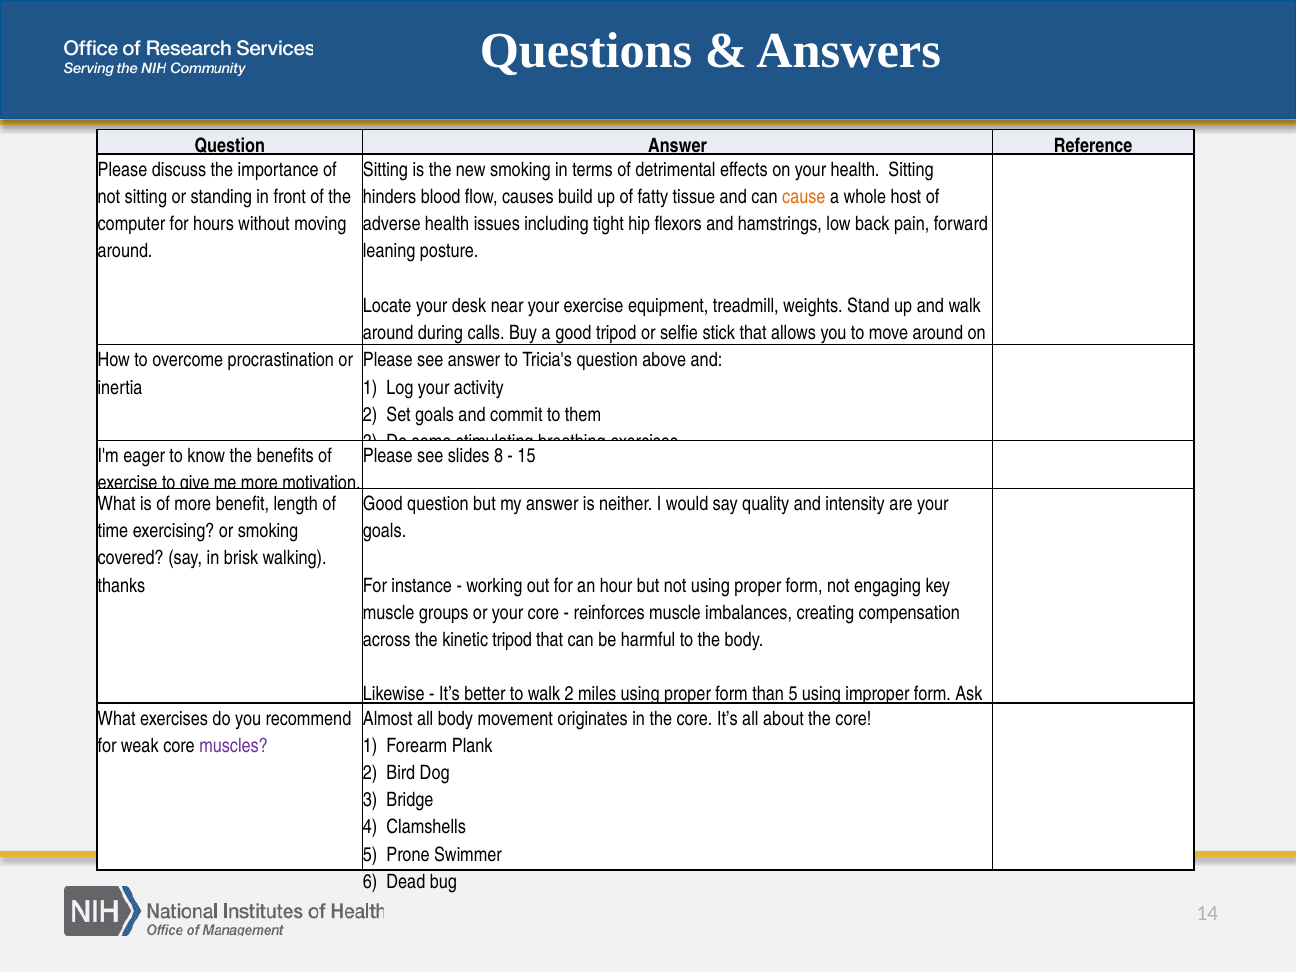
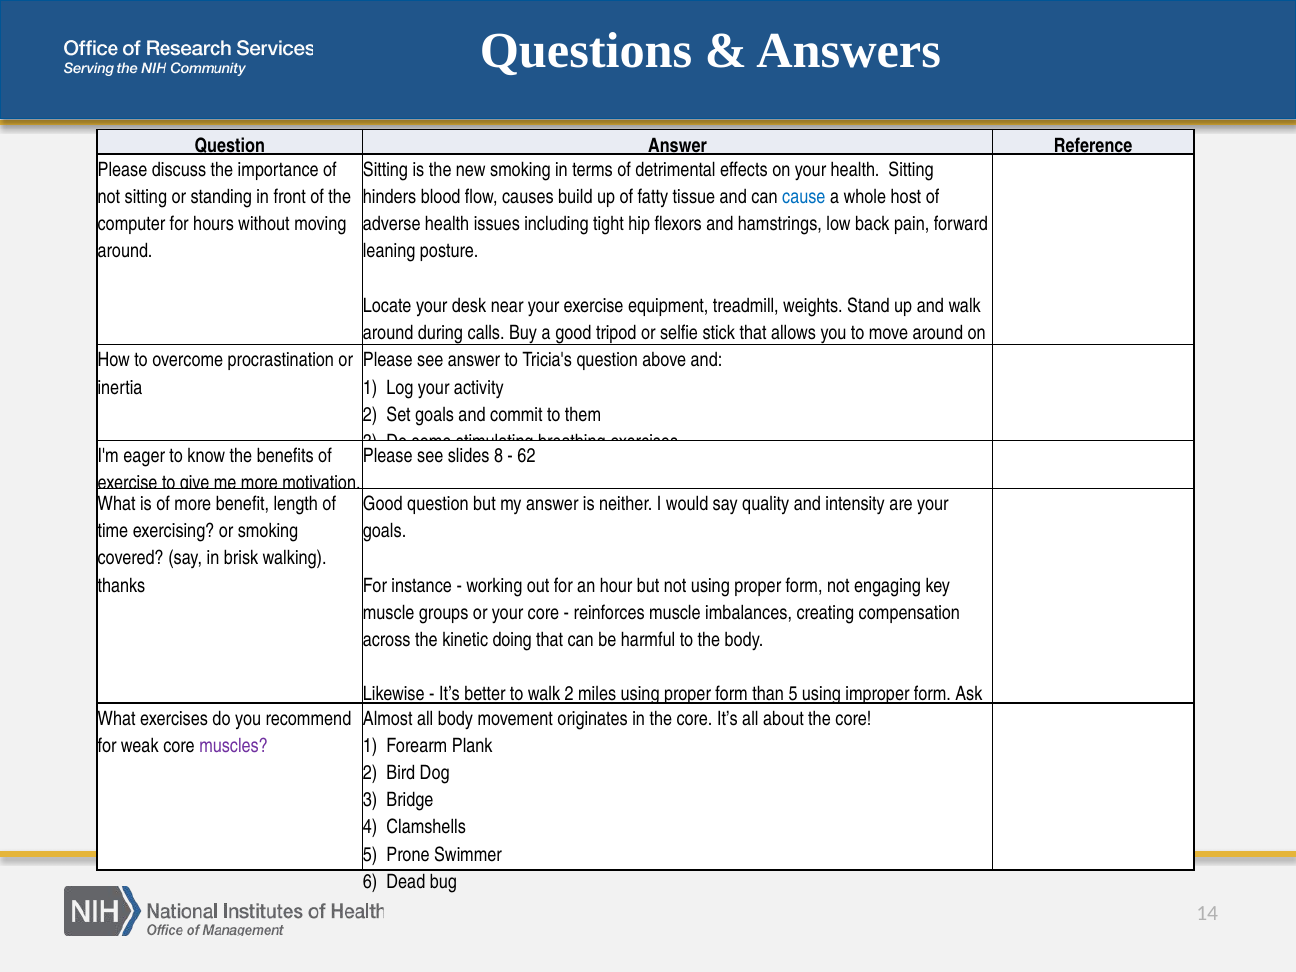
cause colour: orange -> blue (804, 197)
15: 15 -> 62 (527, 456)
kinetic tripod: tripod -> doing (512, 640)
